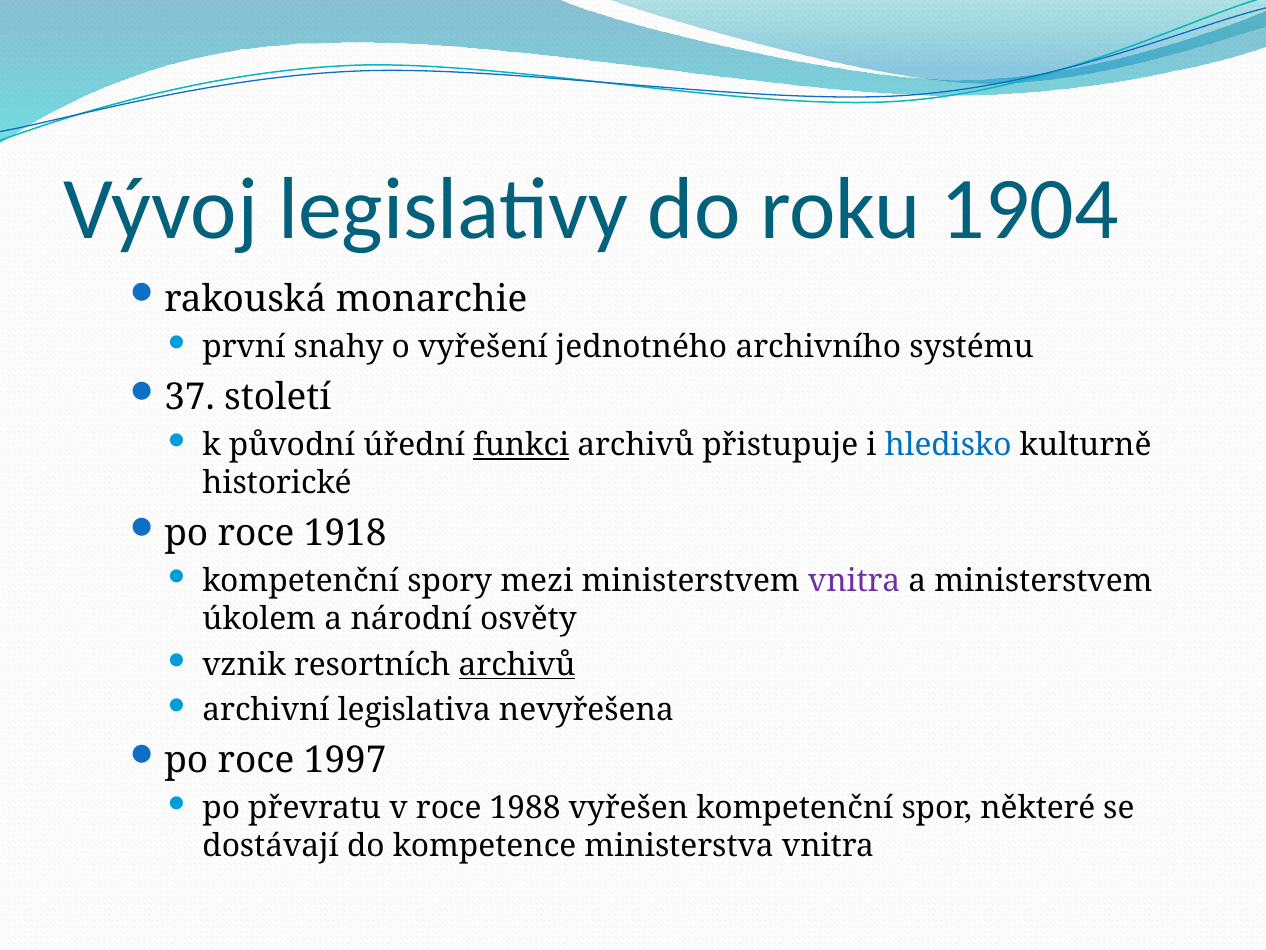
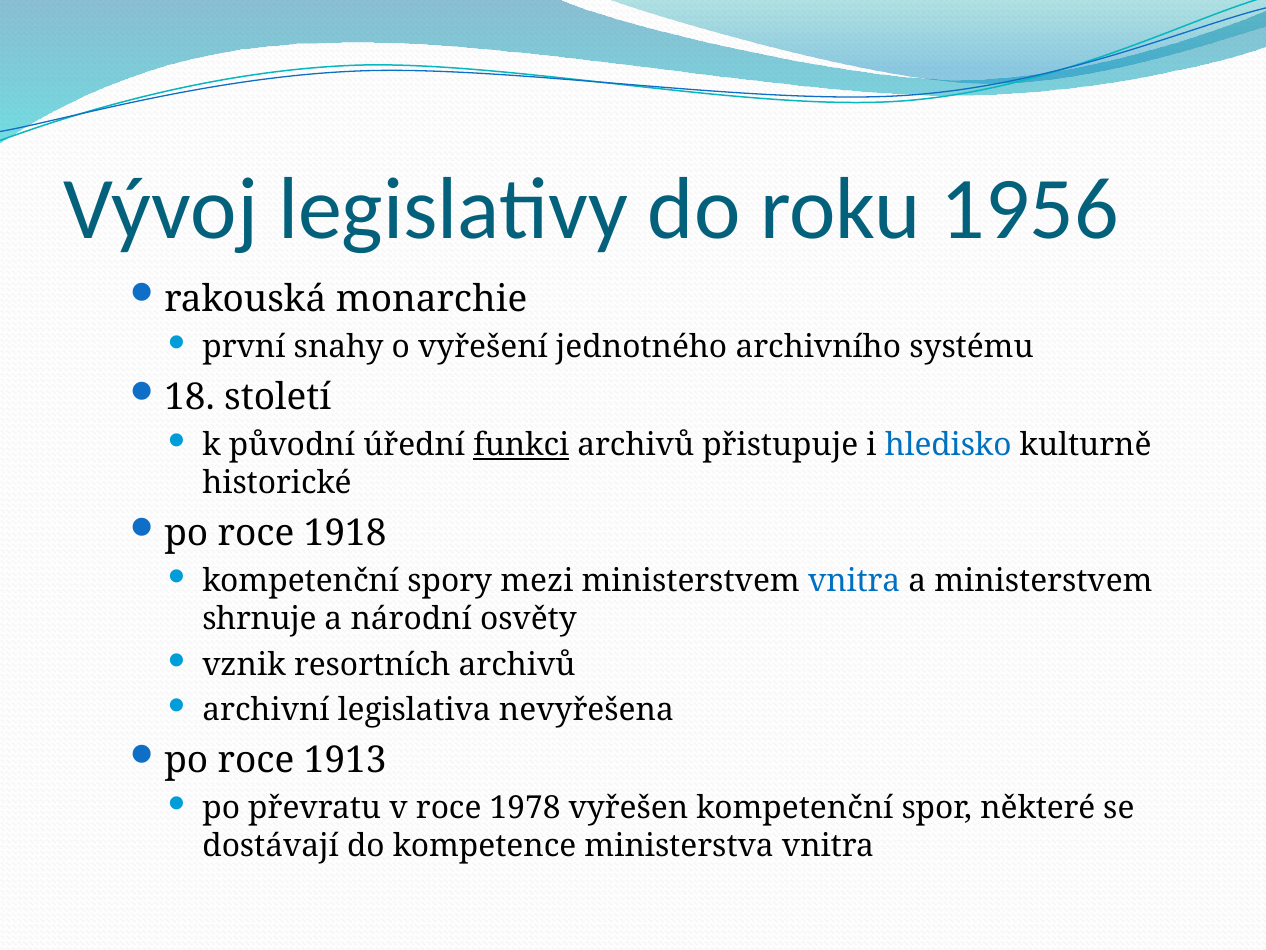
1904: 1904 -> 1956 (1030, 209)
37: 37 -> 18 (190, 397)
vnitra colour: purple -> blue (854, 581)
úkolem: úkolem -> shrnuje (259, 619)
archivů underline: present -> none (517, 665)
1997: 1997 -> 1913 (345, 760)
1988: 1988 -> 1978 (525, 808)
